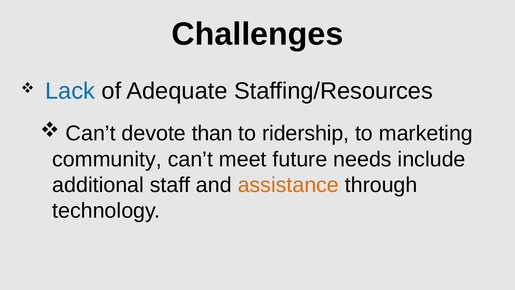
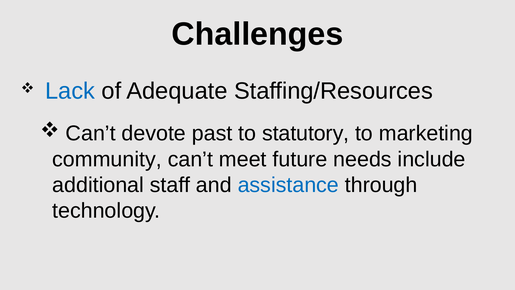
than: than -> past (212, 133)
ridership: ridership -> statutory (306, 133)
assistance colour: orange -> blue (288, 185)
